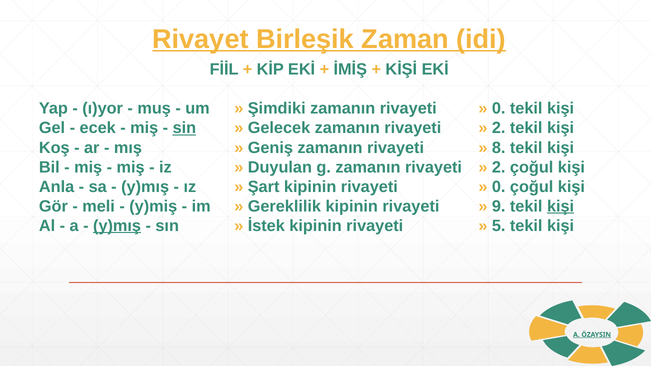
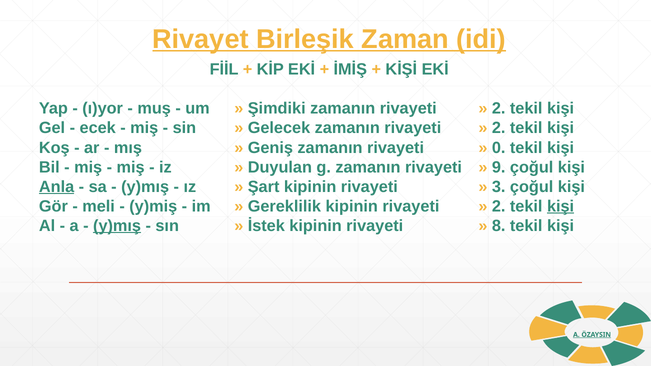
0: 0 -> 2 (499, 109)
sin underline: present -> none (184, 128)
8: 8 -> 0 (499, 148)
2: 2 -> 9 (499, 167)
Anla underline: none -> present (57, 187)
0: 0 -> 3 (499, 187)
9: 9 -> 2 (499, 206)
5: 5 -> 8 (499, 226)
